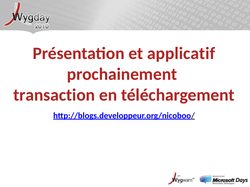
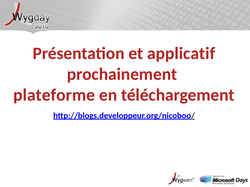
transaction: transaction -> plateforme (54, 95)
